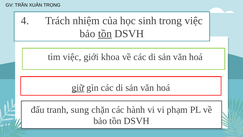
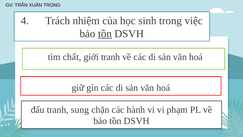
tìm việc: việc -> chất (72, 57)
giới khoa: khoa -> tranh (111, 57)
giữ underline: present -> none (78, 88)
